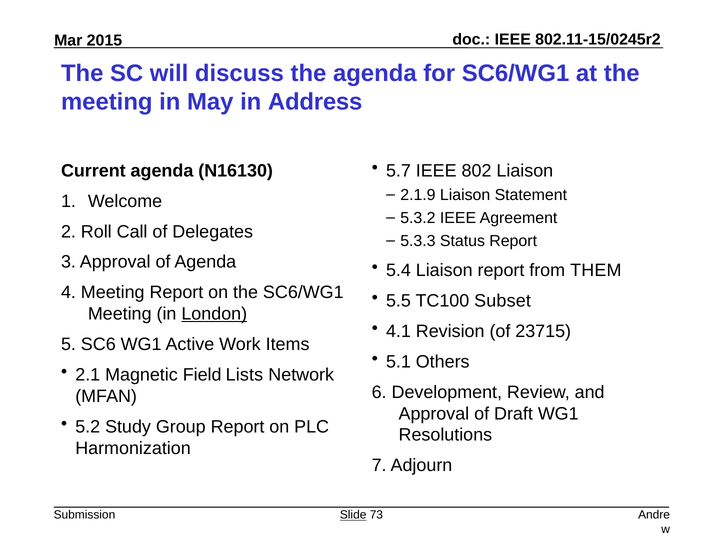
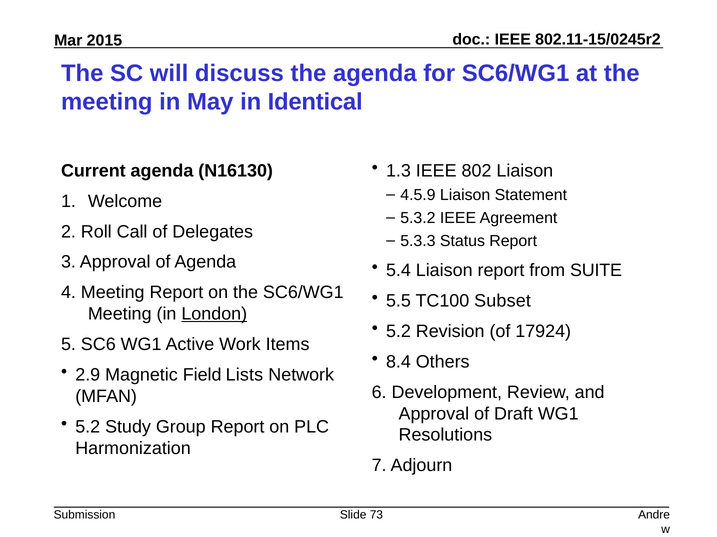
Address: Address -> Identical (315, 102)
5.7: 5.7 -> 1.3 (398, 171)
2.1.9: 2.1.9 -> 4.5.9 (418, 195)
THEM: THEM -> SUITE (596, 271)
4.1: 4.1 -> 5.2 (398, 332)
23715: 23715 -> 17924 (543, 332)
5.1: 5.1 -> 8.4 (398, 362)
2.1: 2.1 -> 2.9 (88, 375)
Slide underline: present -> none (353, 516)
